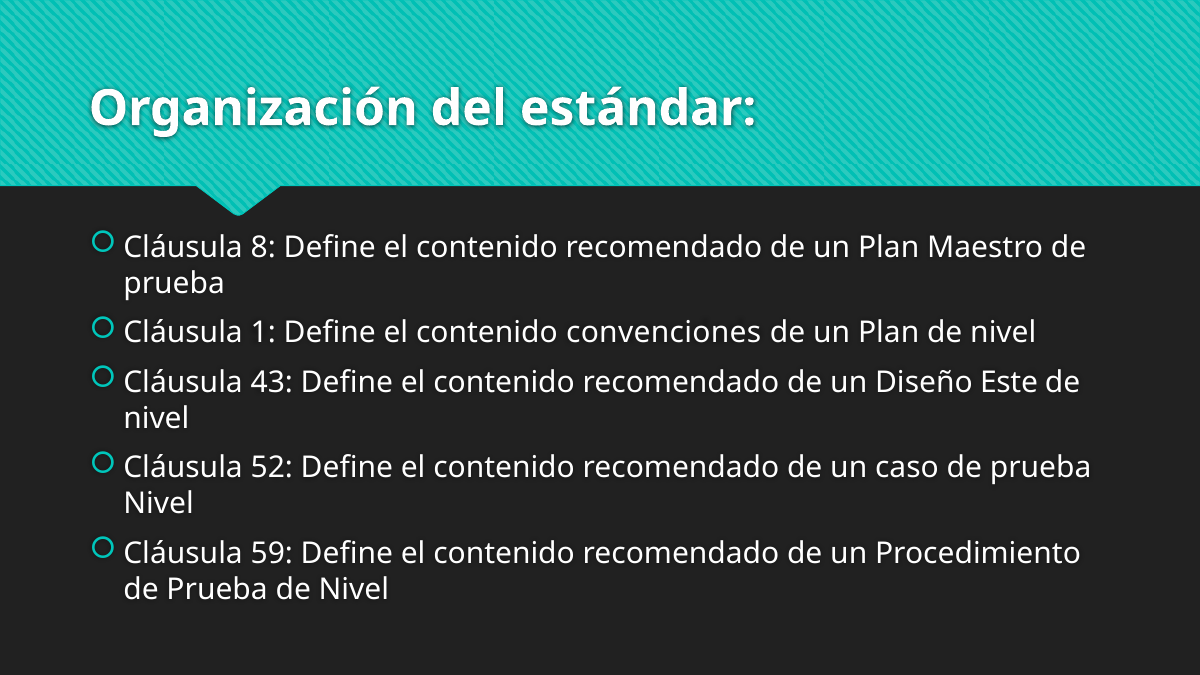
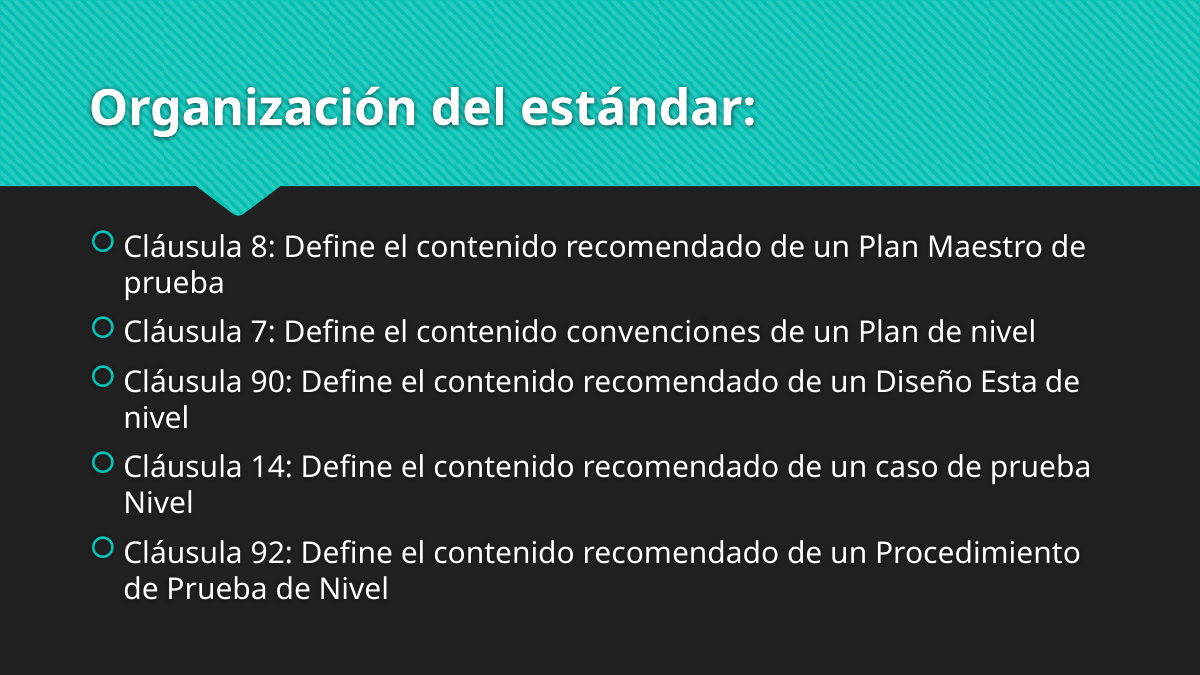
1: 1 -> 7 (263, 333)
43: 43 -> 90 (272, 383)
Este: Este -> Esta (1009, 383)
52: 52 -> 14 (272, 468)
59: 59 -> 92 (272, 554)
